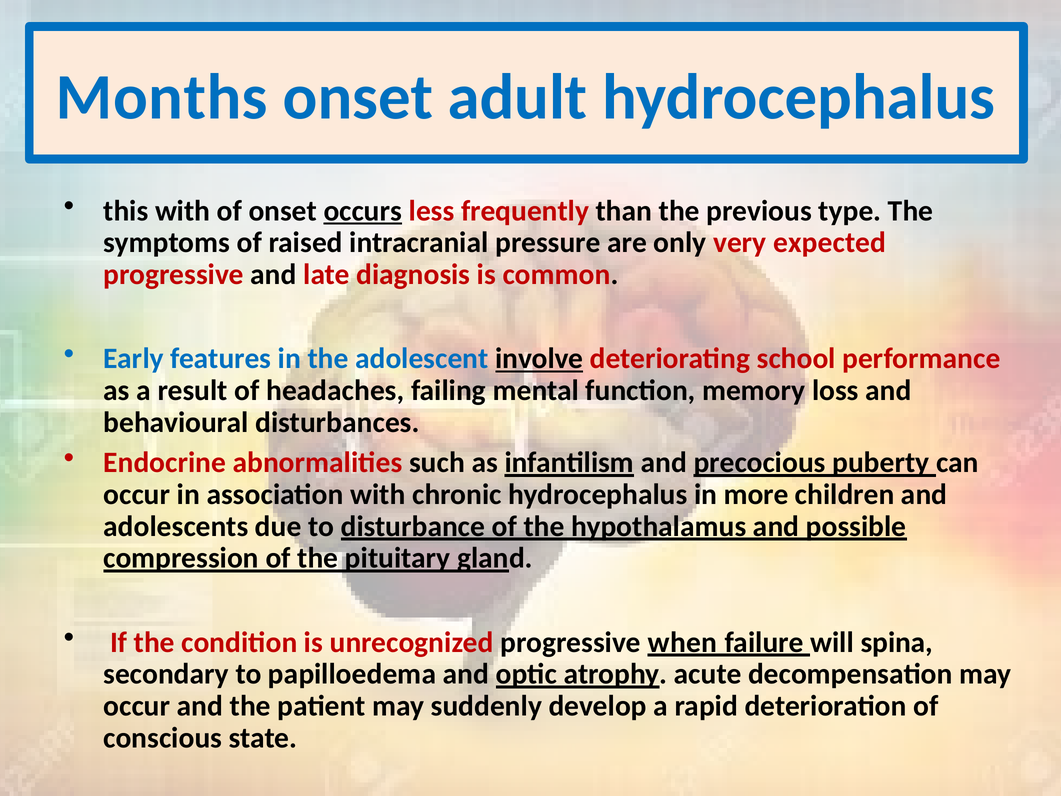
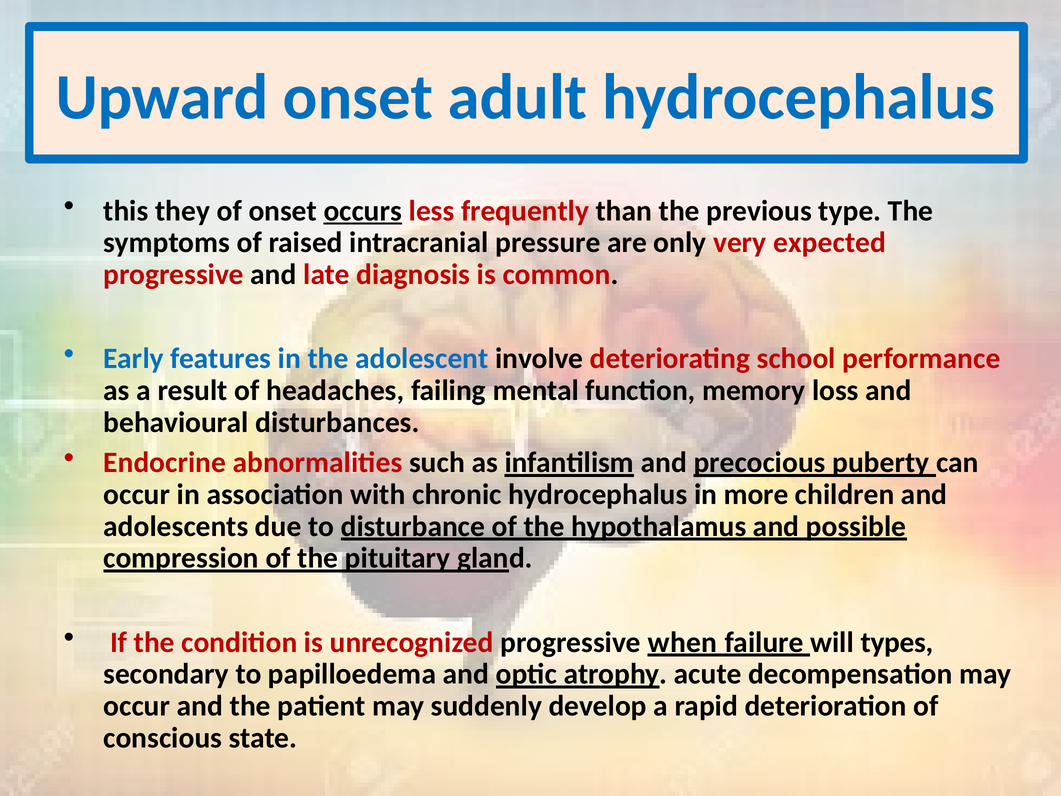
Months: Months -> Upward (162, 97)
this with: with -> they (183, 211)
involve underline: present -> none (539, 359)
spina: spina -> types (897, 642)
